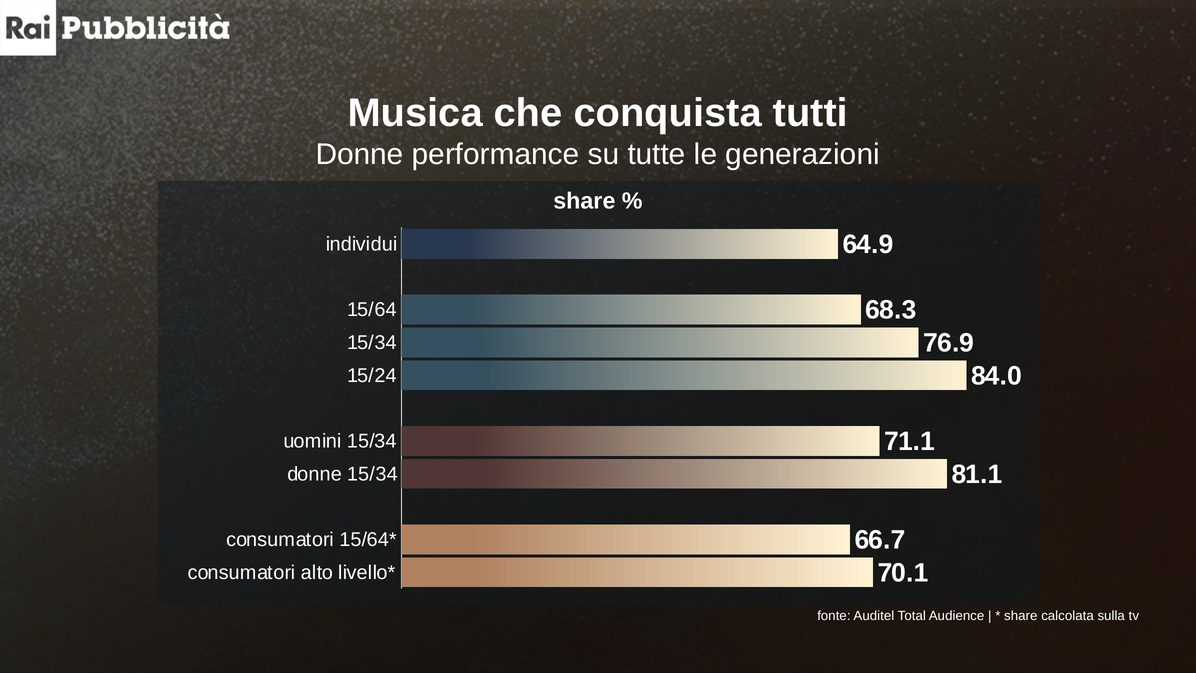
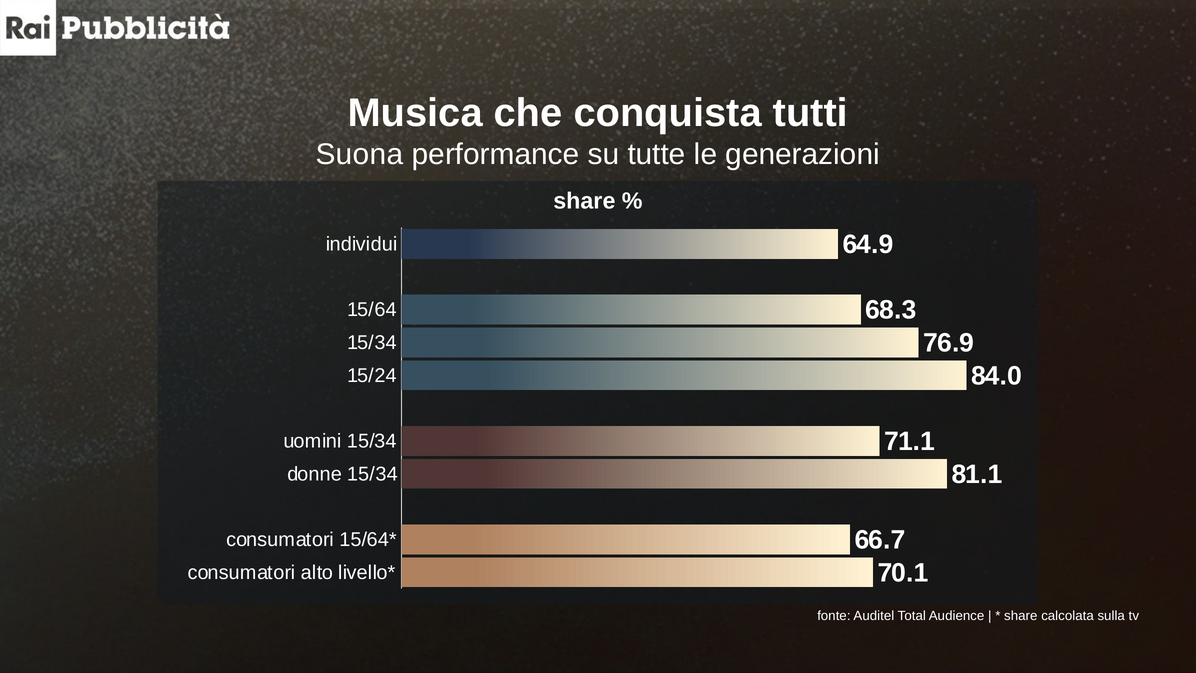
Donne: Donne -> Suona (359, 154)
